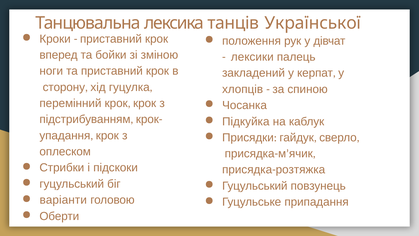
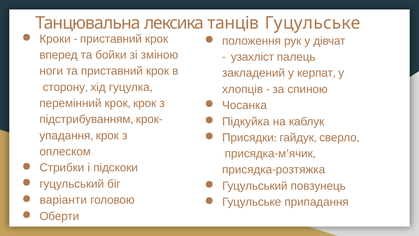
танців Української: Української -> Гуцульське (313, 23)
лексики: лексики -> узахліст (252, 57)
